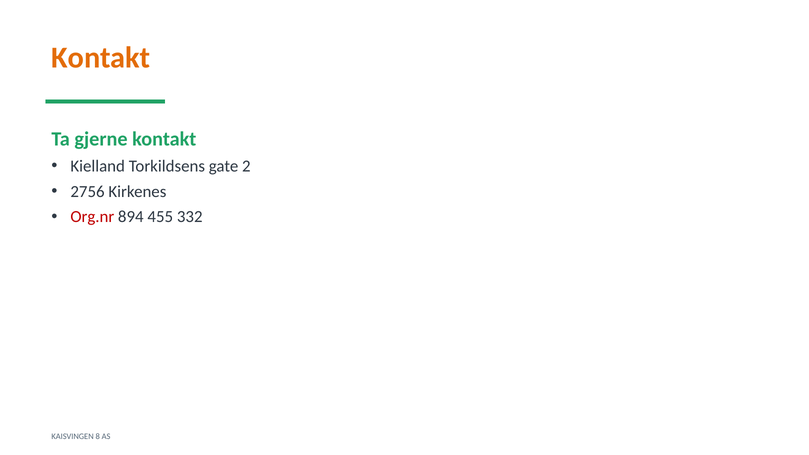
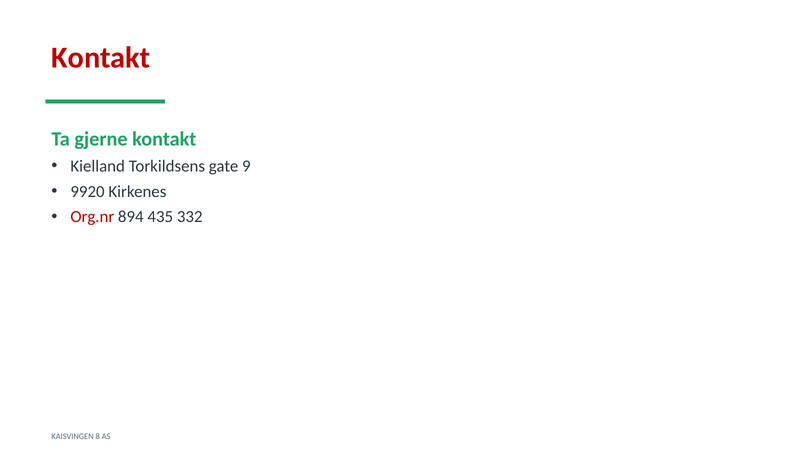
Kontakt colour: orange -> red (101, 58)
2: 2 -> 9 (246, 166)
2756: 2756 -> 9920 (88, 192)
455: 455 -> 435 (160, 217)
